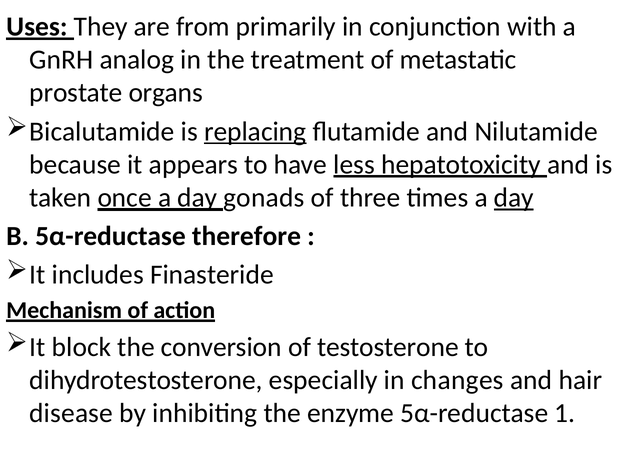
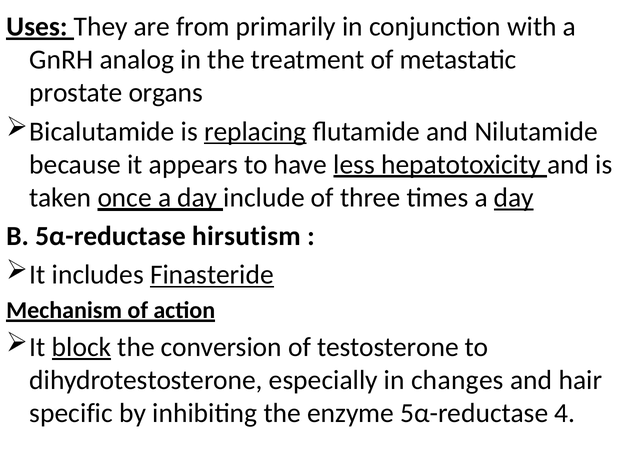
gonads: gonads -> include (264, 197)
therefore: therefore -> hirsutism (246, 236)
Finasteride underline: none -> present (212, 274)
block underline: none -> present (81, 347)
disease: disease -> specific (71, 413)
1: 1 -> 4 (565, 413)
